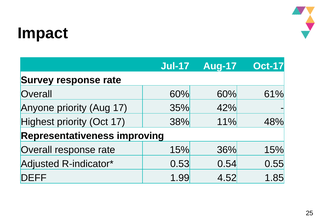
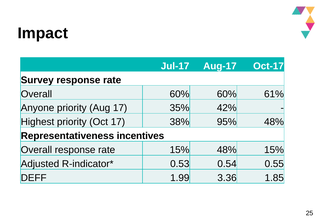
11%: 11% -> 95% (227, 122)
improving: improving -> incentives (140, 136)
15% 36%: 36% -> 48% (227, 150)
4.52: 4.52 -> 3.36 (227, 178)
